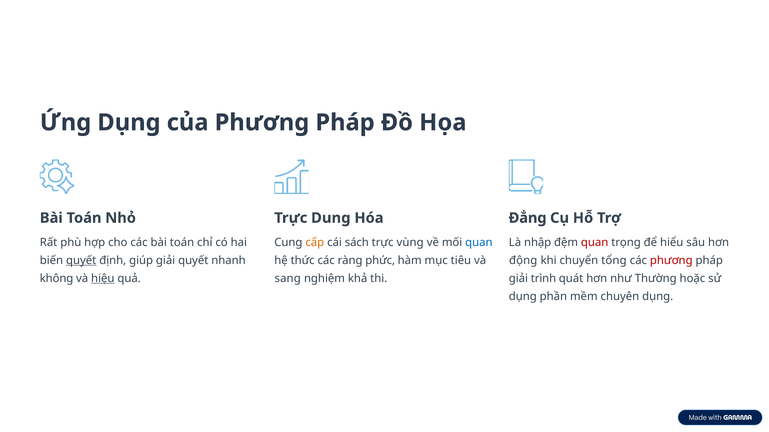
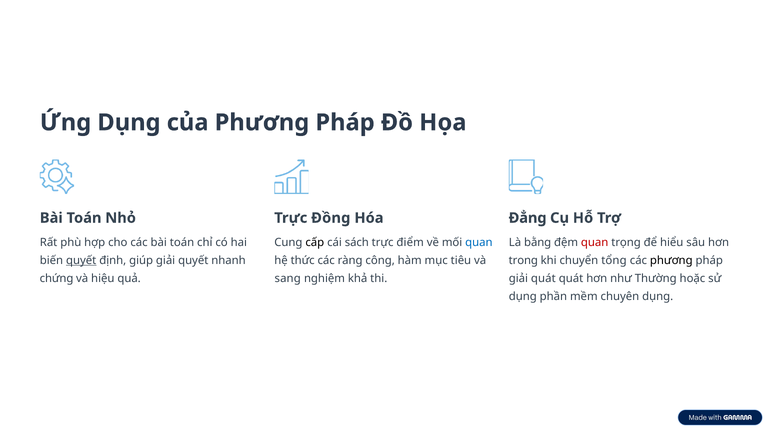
Dung: Dung -> Đồng (331, 218)
cấp colour: orange -> black (315, 243)
vùng: vùng -> điểm (410, 243)
nhập: nhập -> bằng (538, 243)
phức: phức -> công (380, 261)
động: động -> trọng (523, 261)
phương colour: red -> black (671, 261)
không: không -> chứng (57, 279)
hiệu underline: present -> none (103, 279)
giải trình: trình -> quát (543, 279)
